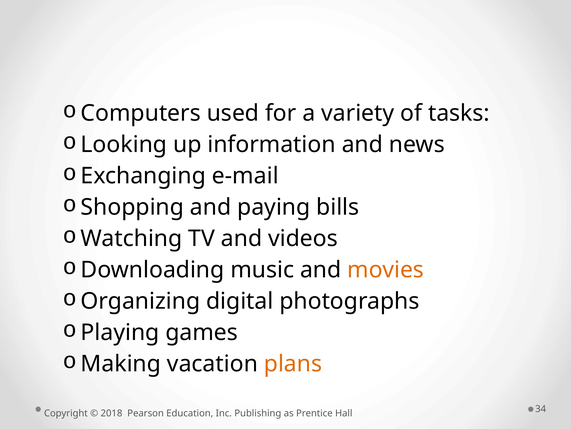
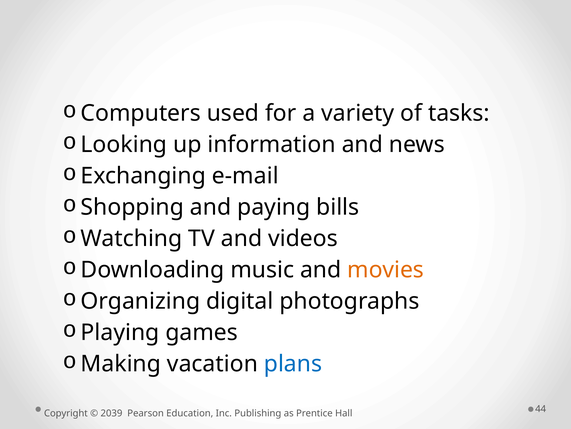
plans colour: orange -> blue (293, 363)
2018: 2018 -> 2039 (111, 413)
34: 34 -> 44 (541, 408)
